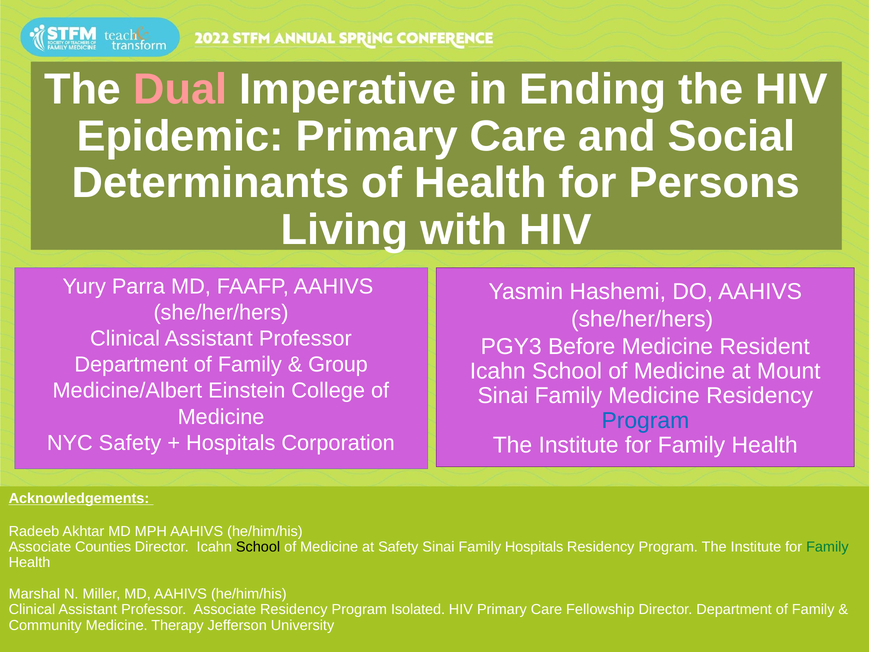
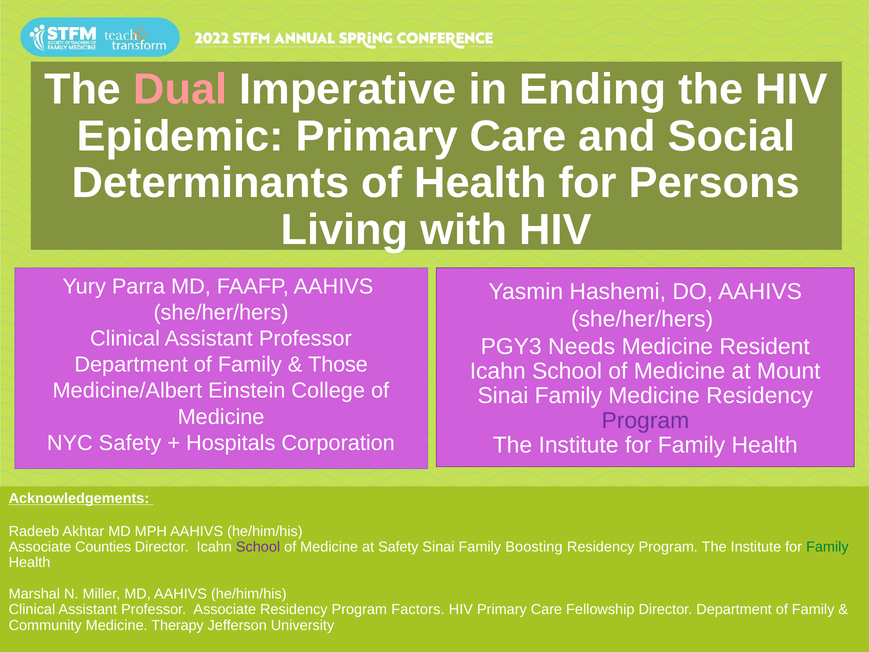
Before: Before -> Needs (582, 346)
Group: Group -> Those (338, 365)
Program colour: blue -> purple (645, 420)
School colour: black -> purple (258, 547)
Family Hospitals: Hospitals -> Boosting (534, 547)
Isolated: Isolated -> Factors (418, 609)
